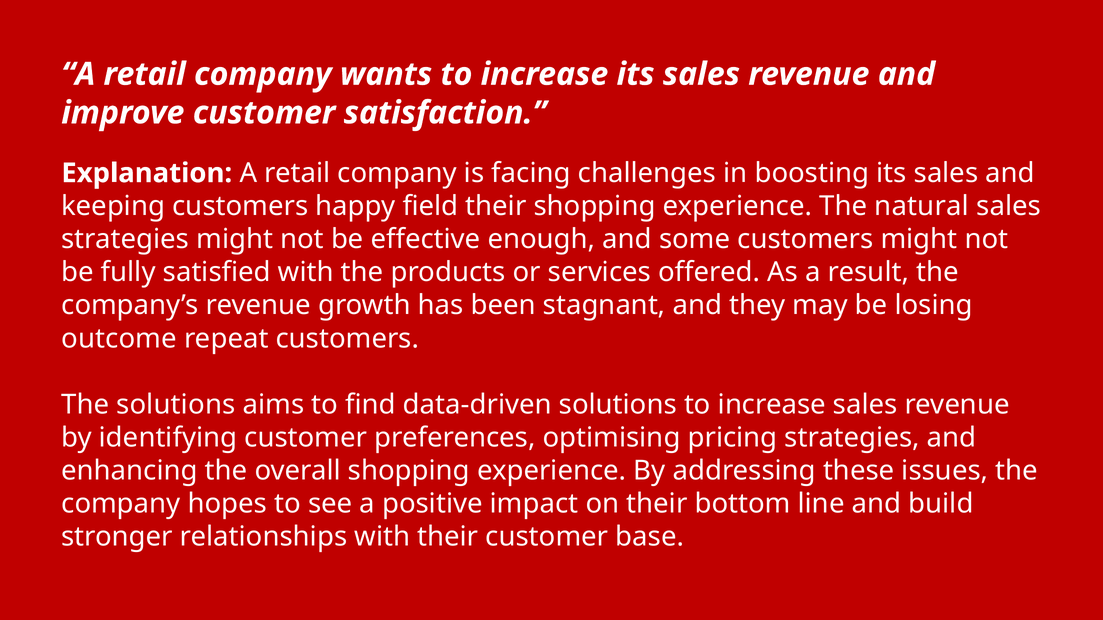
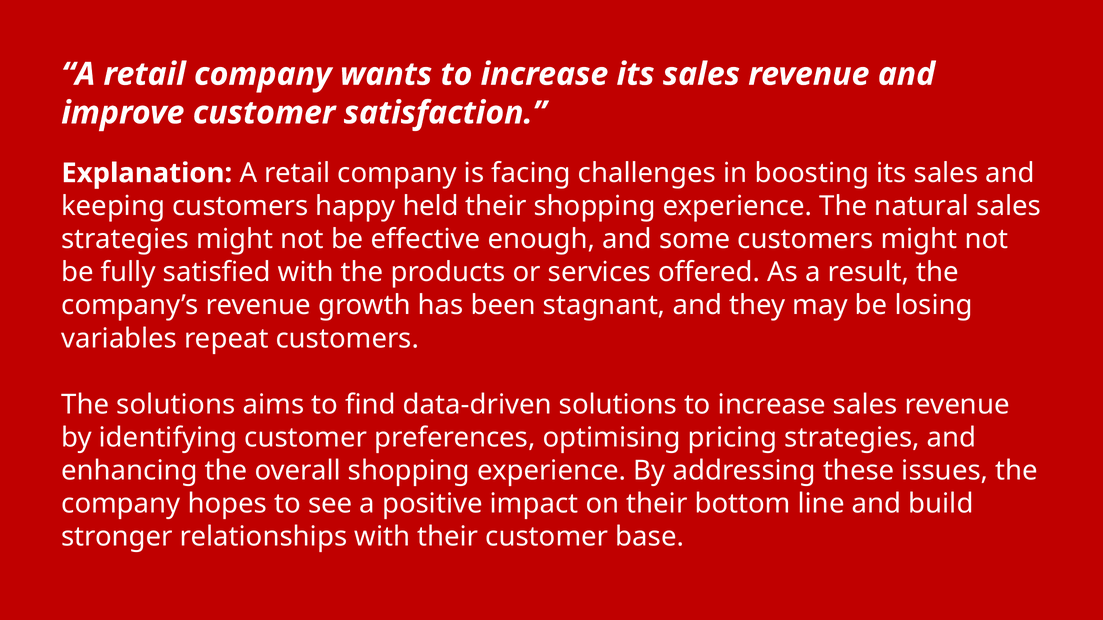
field: field -> held (431, 206)
outcome: outcome -> variables (119, 339)
